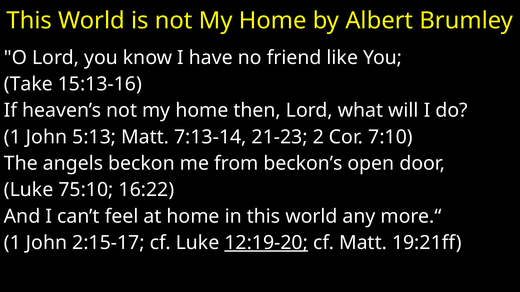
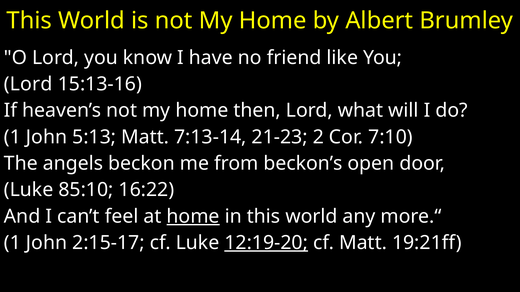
Take: Take -> Lord (28, 84)
75:10: 75:10 -> 85:10 (86, 190)
home underline: none -> present (193, 217)
